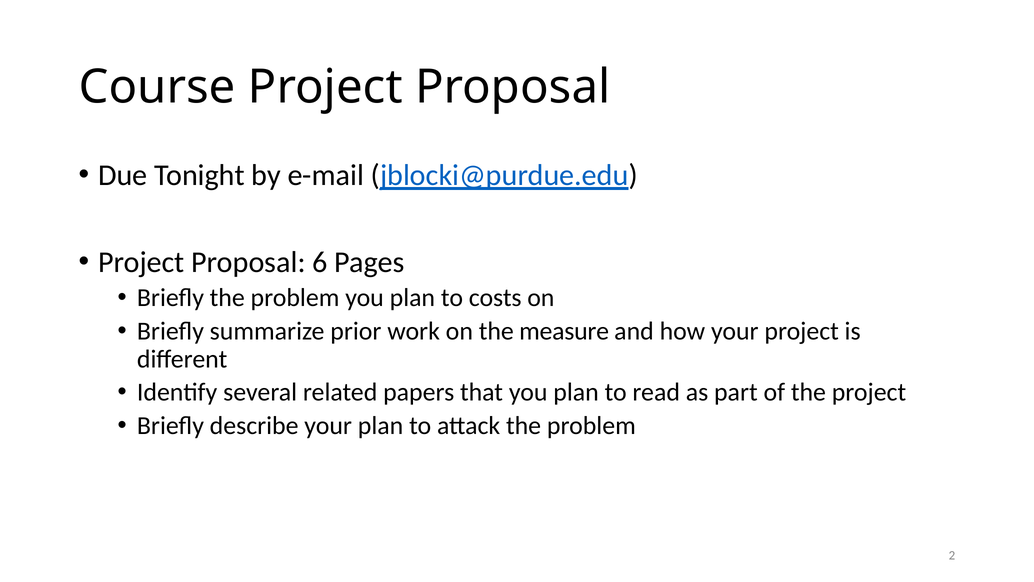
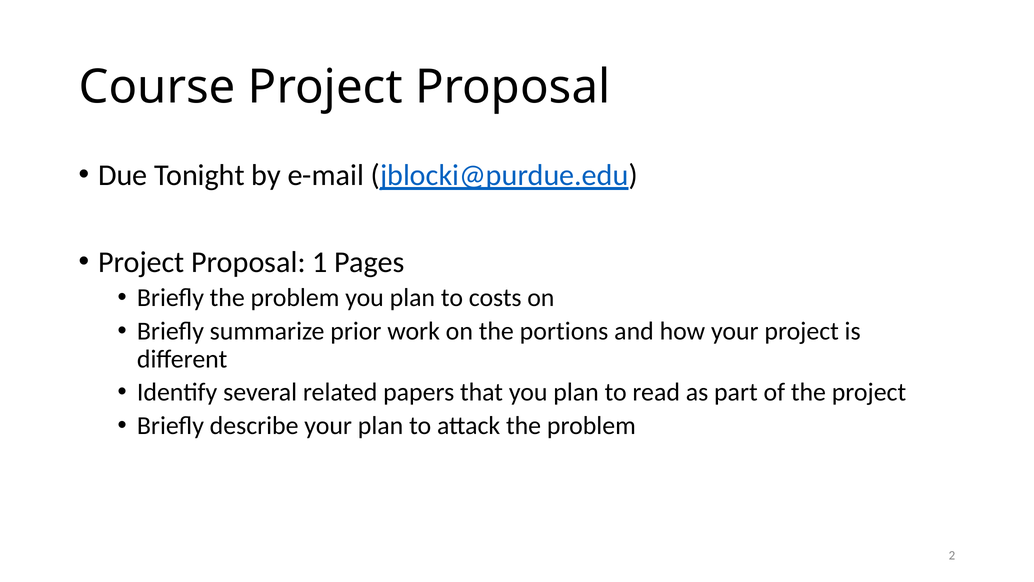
6: 6 -> 1 (320, 262)
measure: measure -> portions (564, 331)
